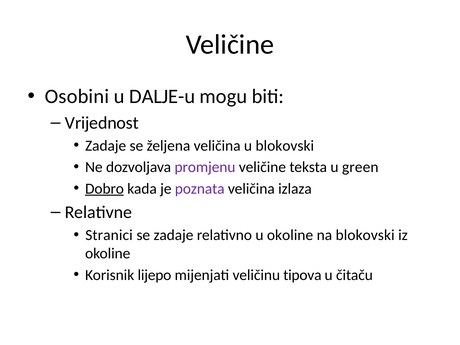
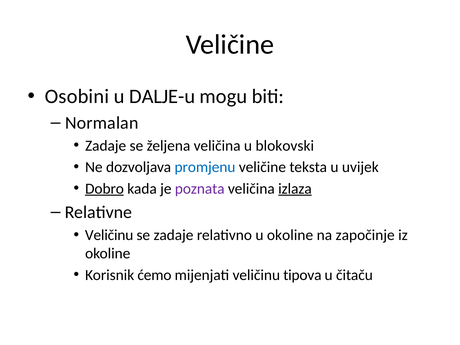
Vrijednost: Vrijednost -> Normalan (102, 123)
promjenu colour: purple -> blue (205, 167)
green: green -> uvijek (360, 167)
izlaza underline: none -> present (295, 189)
Stranici: Stranici -> Veličinu (109, 235)
na blokovski: blokovski -> započinje (365, 235)
lijepo: lijepo -> ćemo (154, 275)
